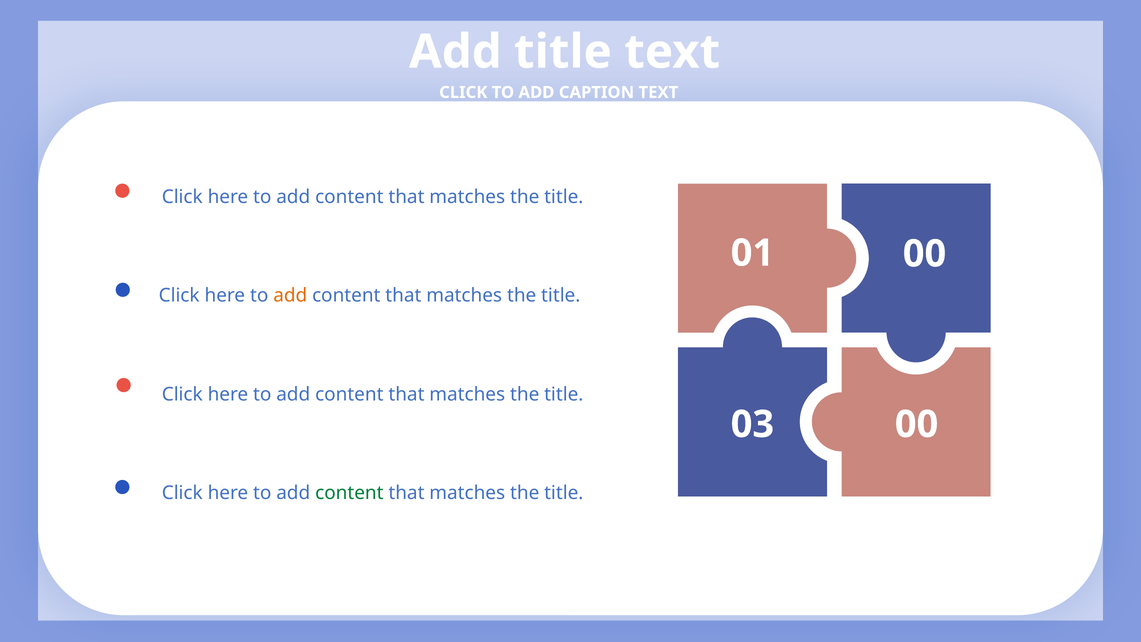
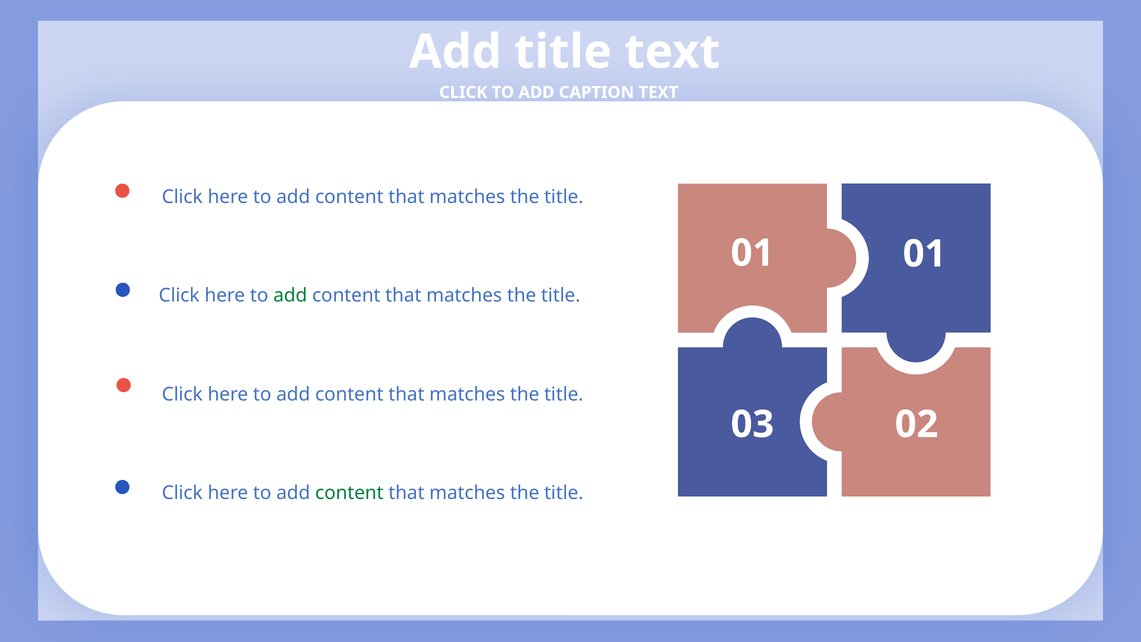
01 00: 00 -> 01 (925, 254)
add colour: orange -> green (290, 296)
03 00: 00 -> 02 (917, 424)
